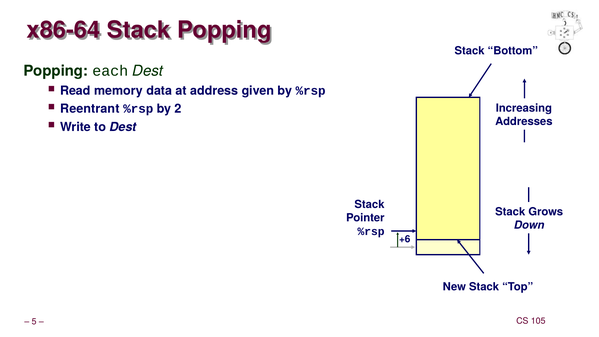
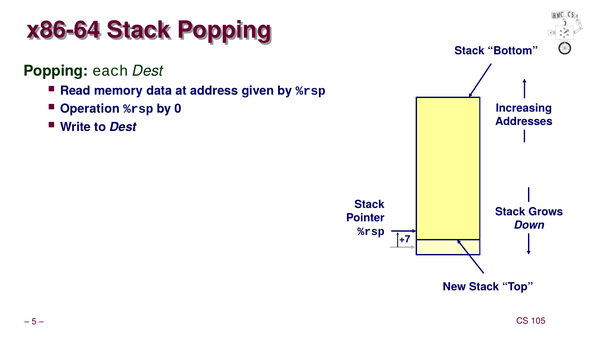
Reentrant: Reentrant -> Operation (90, 109)
2: 2 -> 0 (178, 109)
+6: +6 -> +7 (405, 239)
